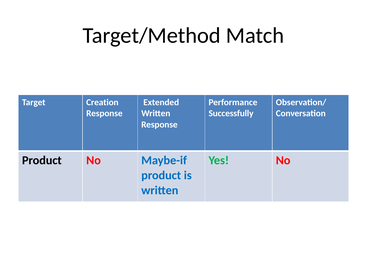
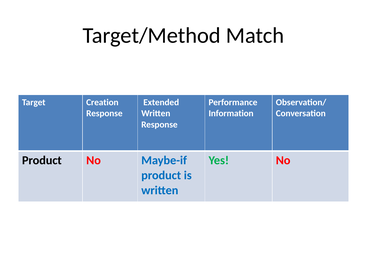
Successfully: Successfully -> Information (231, 114)
